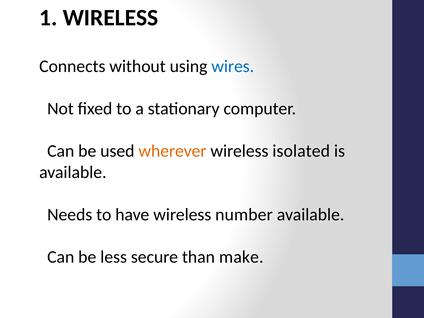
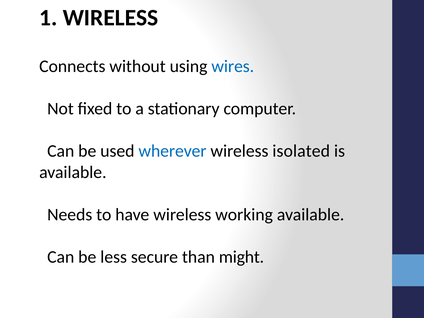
wherever colour: orange -> blue (173, 151)
number: number -> working (244, 215)
make: make -> might (241, 257)
